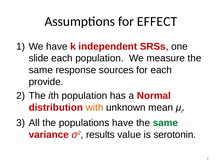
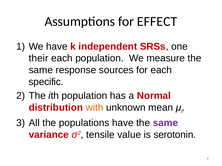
slide: slide -> their (39, 58)
provide: provide -> specific (46, 82)
same colour: green -> purple (165, 123)
results: results -> tensile (100, 135)
